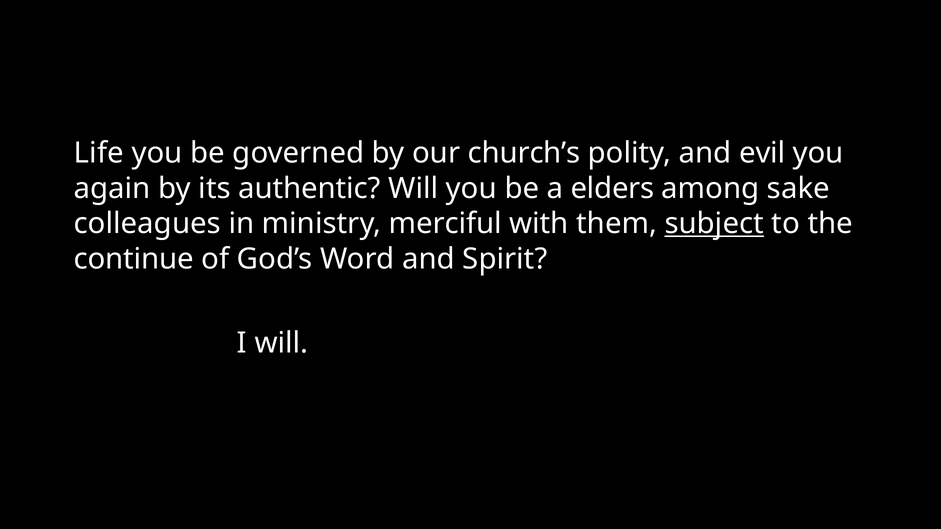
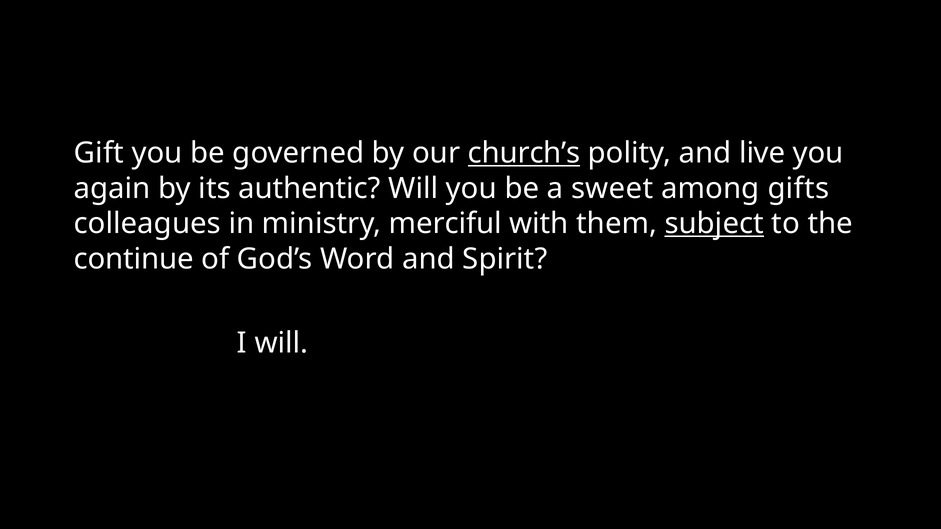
Life: Life -> Gift (99, 153)
church’s underline: none -> present (524, 153)
evil: evil -> live (762, 153)
elders: elders -> sweet (612, 188)
sake: sake -> gifts (798, 188)
